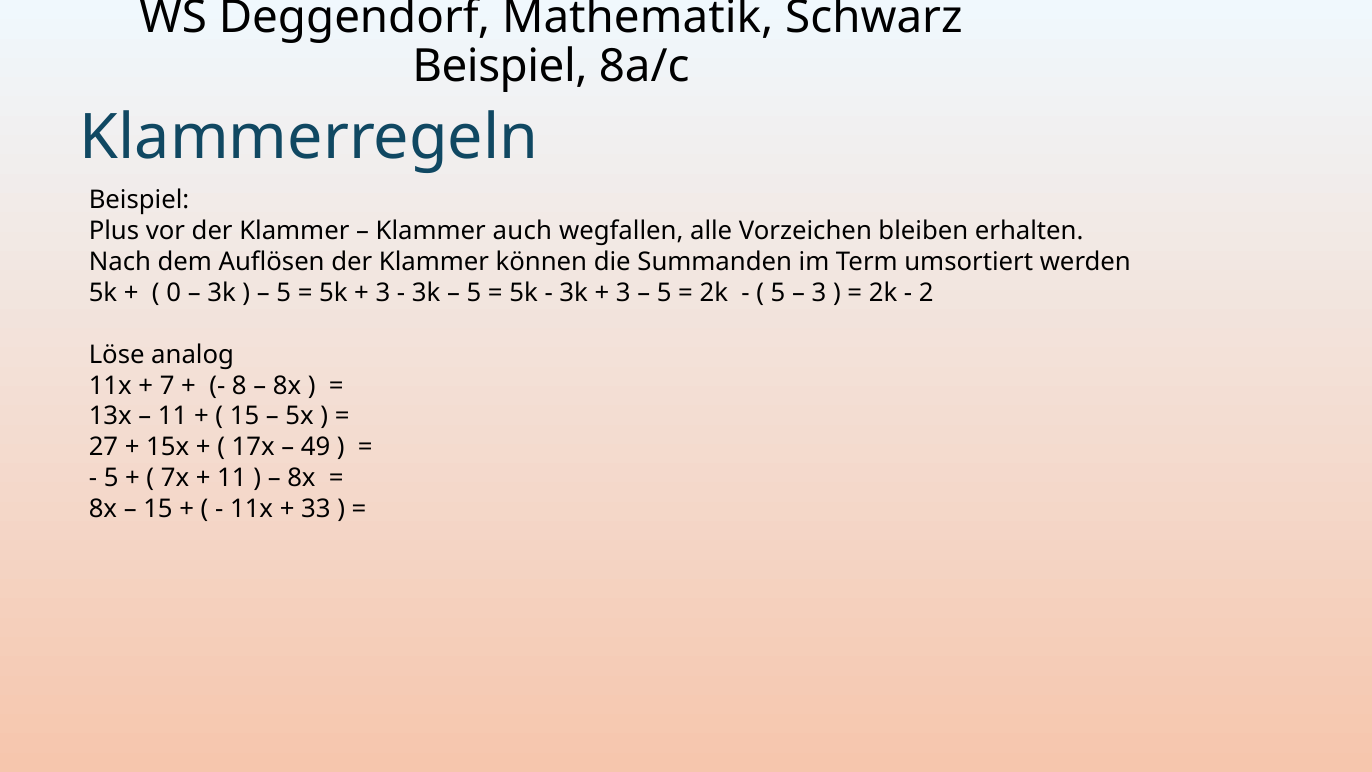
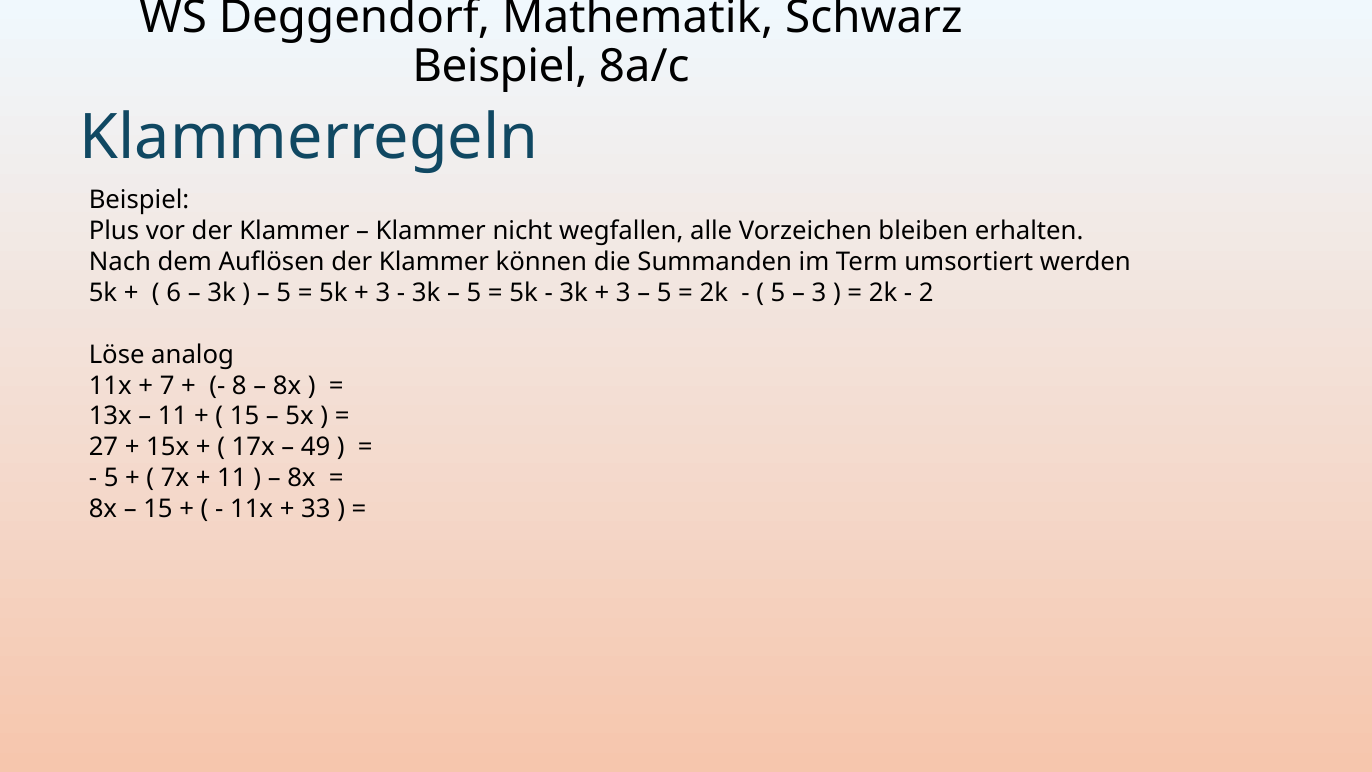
auch: auch -> nicht (523, 231)
0: 0 -> 6 (174, 293)
